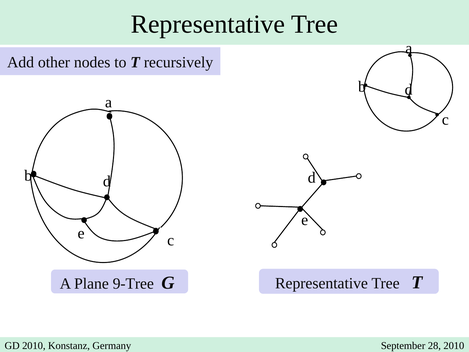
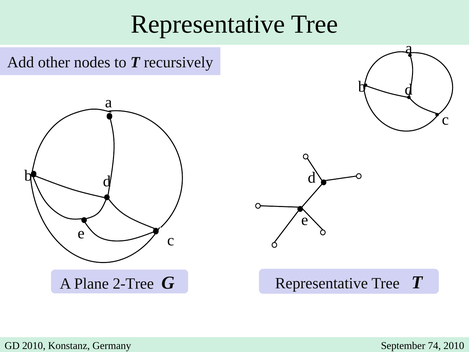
9-Tree: 9-Tree -> 2-Tree (133, 283)
28: 28 -> 74 (434, 346)
